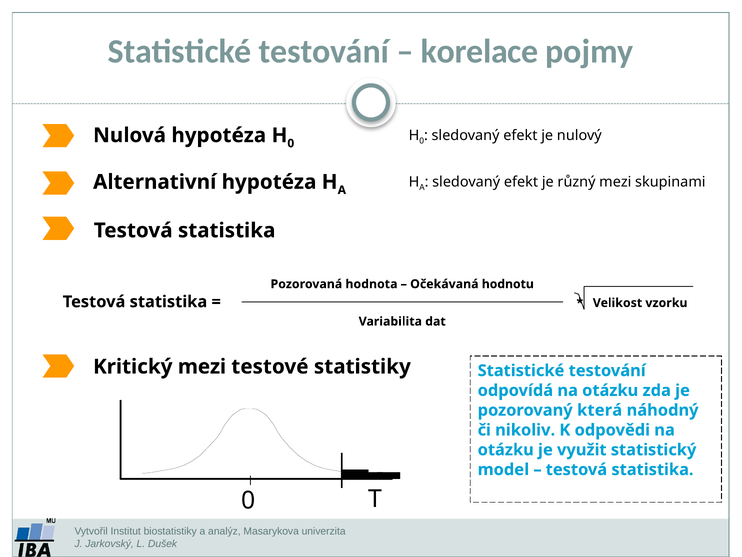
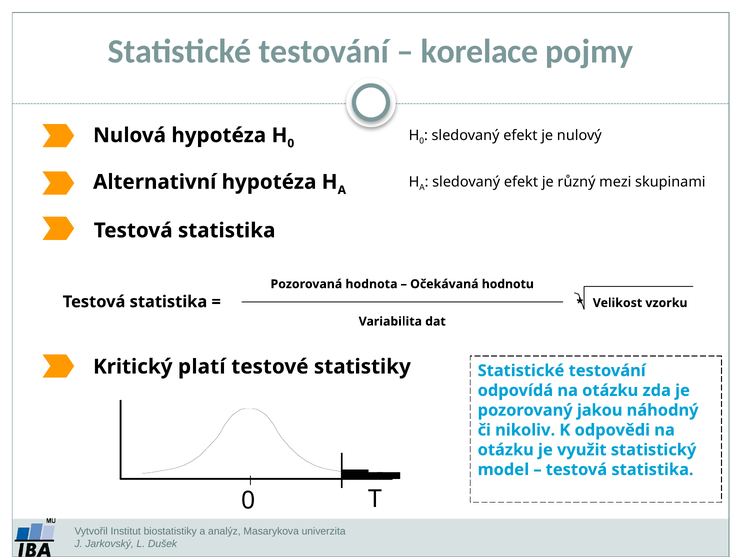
Kritický mezi: mezi -> platí (202, 366)
která: která -> jakou (600, 410)
